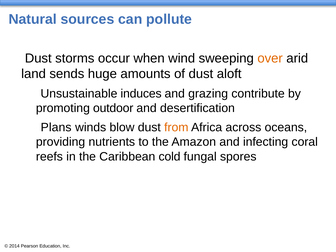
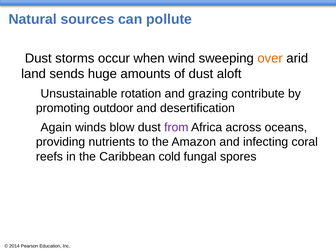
induces: induces -> rotation (141, 94)
Plans: Plans -> Again (56, 127)
from colour: orange -> purple (176, 127)
